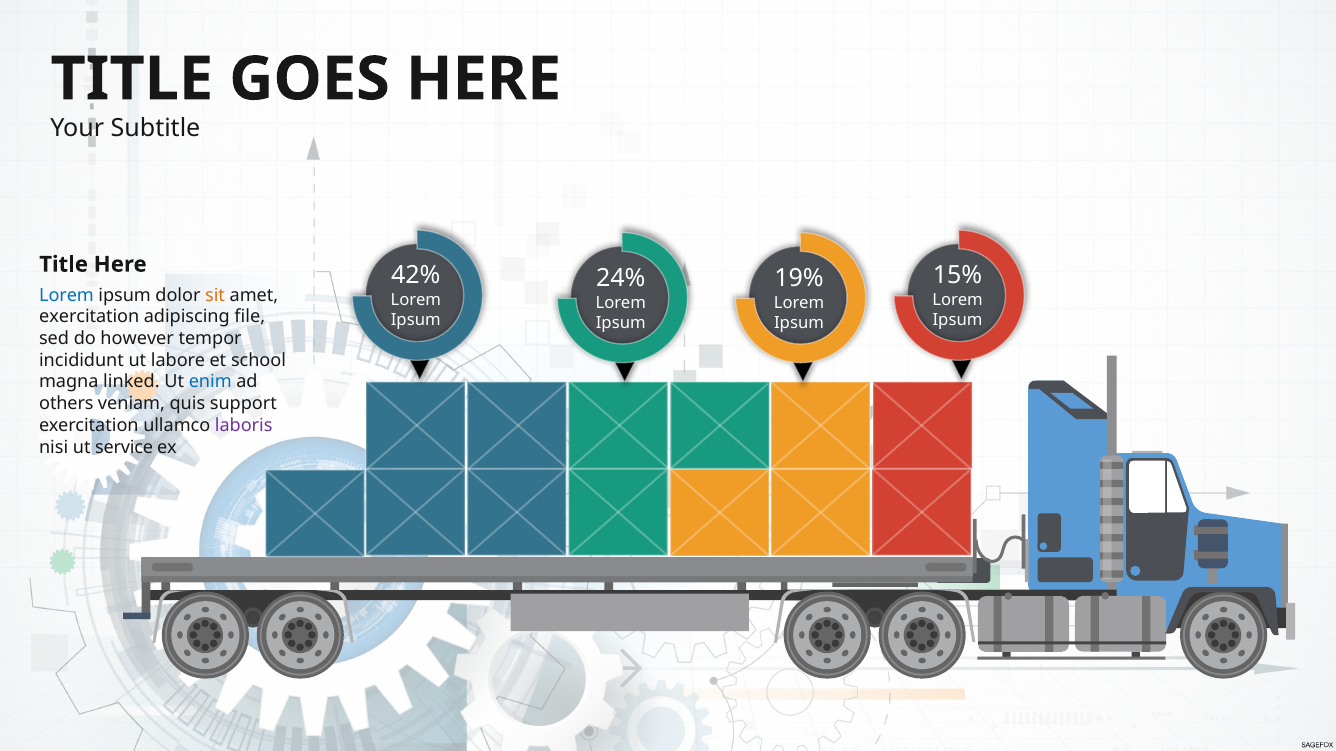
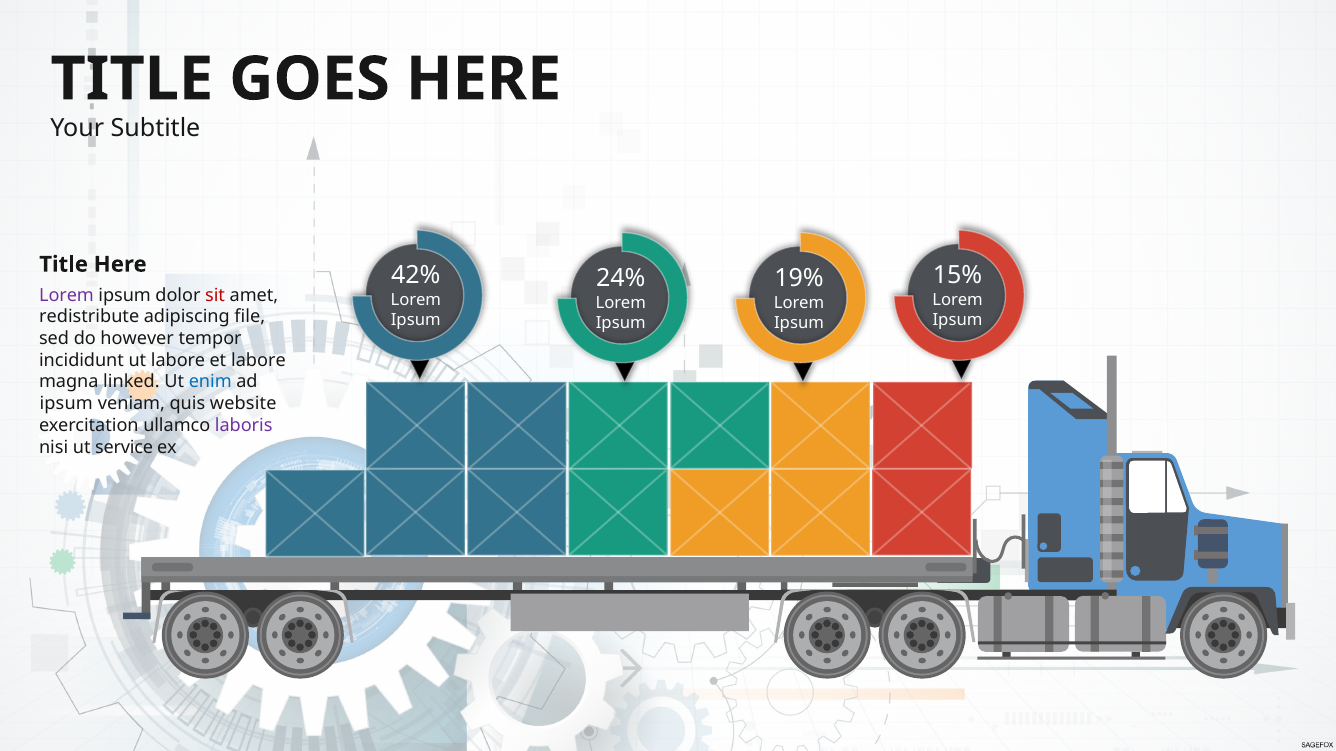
Lorem colour: blue -> purple (67, 295)
sit colour: orange -> red (215, 295)
exercitation: exercitation -> redistribute (89, 317)
et school: school -> labore (258, 361)
others: others -> ipsum (66, 404)
support: support -> website (243, 404)
